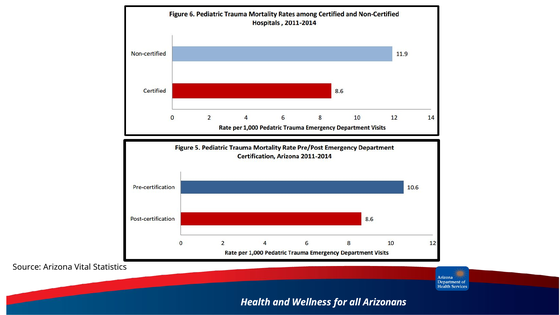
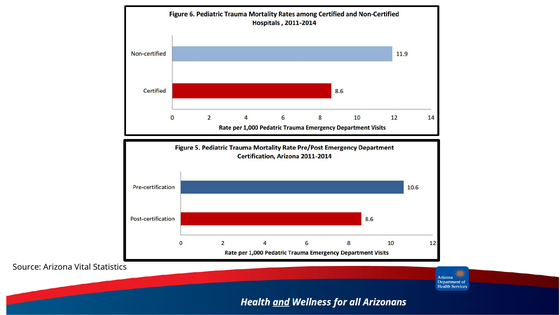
and underline: none -> present (281, 302)
